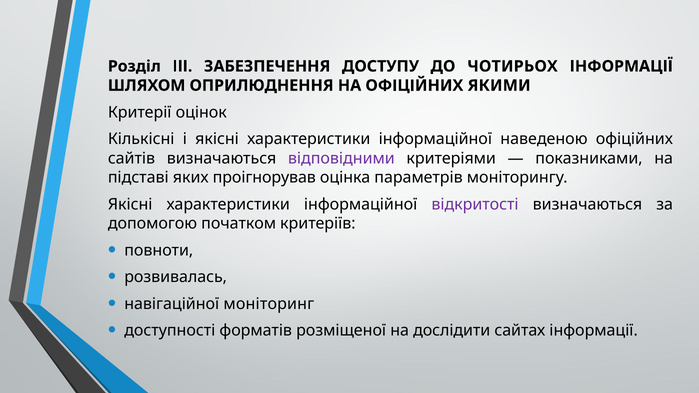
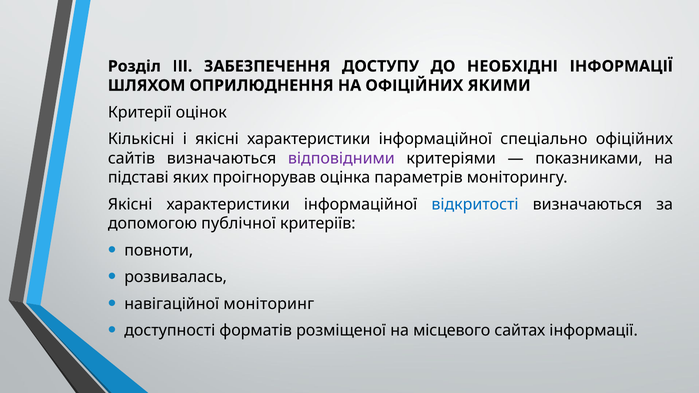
ЧОТИРЬОХ: ЧОТИРЬОХ -> НЕОБХІДНІ (512, 66)
наведеною: наведеною -> спеціально (544, 139)
відкритості colour: purple -> blue (475, 204)
початком: початком -> публічної (239, 224)
дослідити: дослідити -> місцевого (452, 331)
